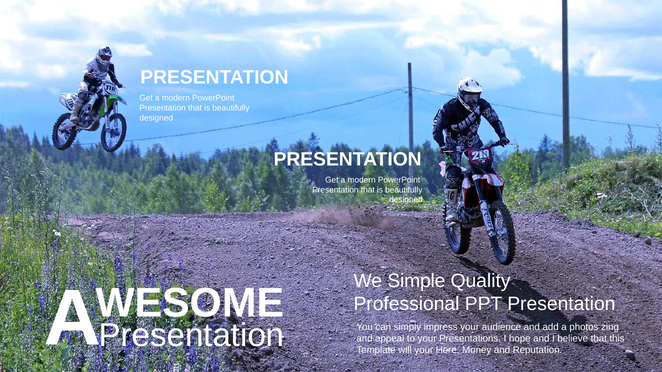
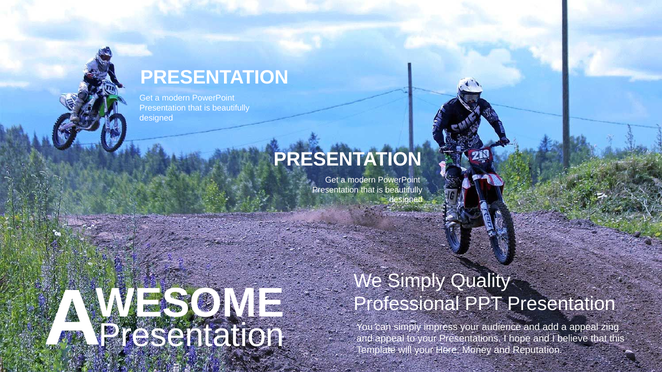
We Simple: Simple -> Simply (416, 281)
a photos: photos -> appeal (584, 327)
